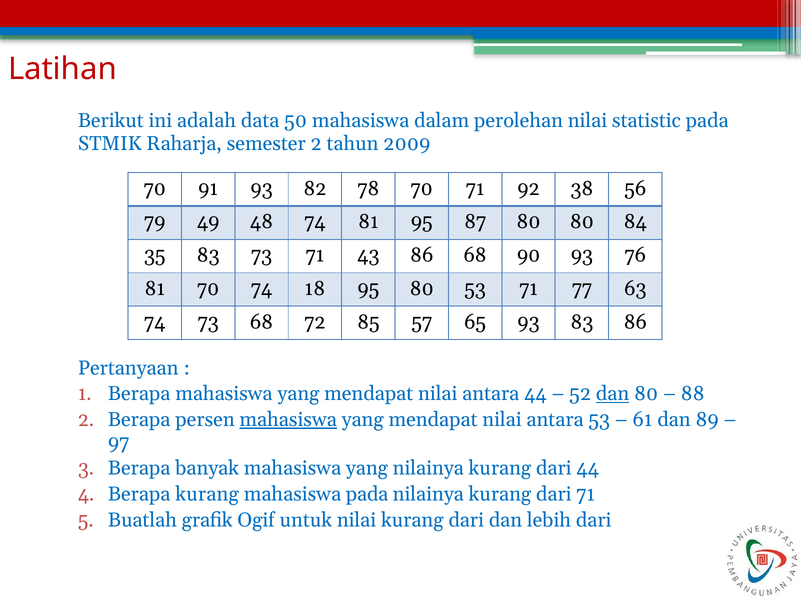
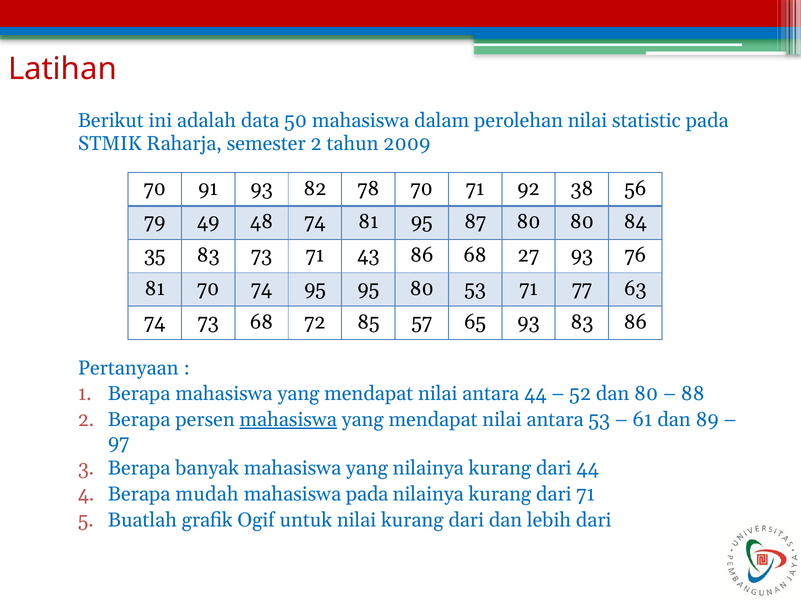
90: 90 -> 27 (528, 255)
74 18: 18 -> 95 (315, 289)
dan underline: present -> none (612, 394)
Berapa kurang: kurang -> mudah (207, 494)
